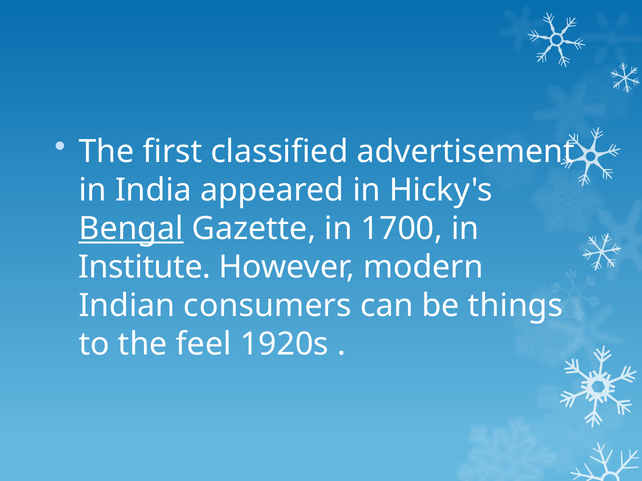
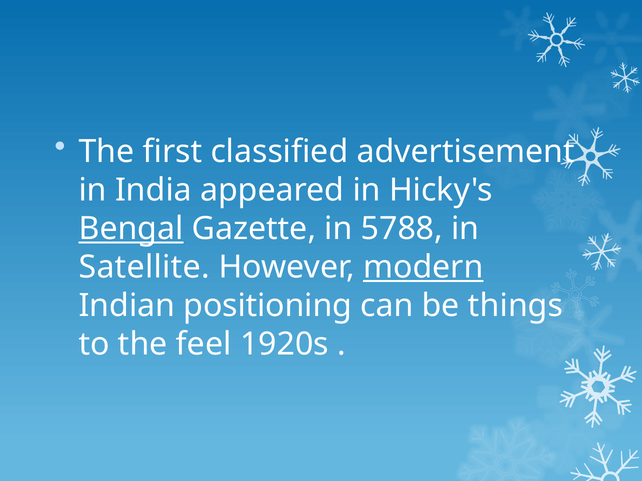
1700: 1700 -> 5788 (402, 229)
Institute: Institute -> Satellite (144, 268)
modern underline: none -> present (423, 268)
consumers: consumers -> positioning (268, 306)
